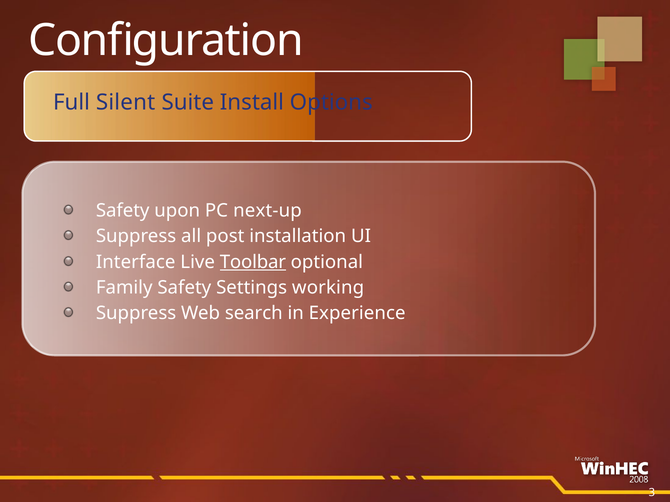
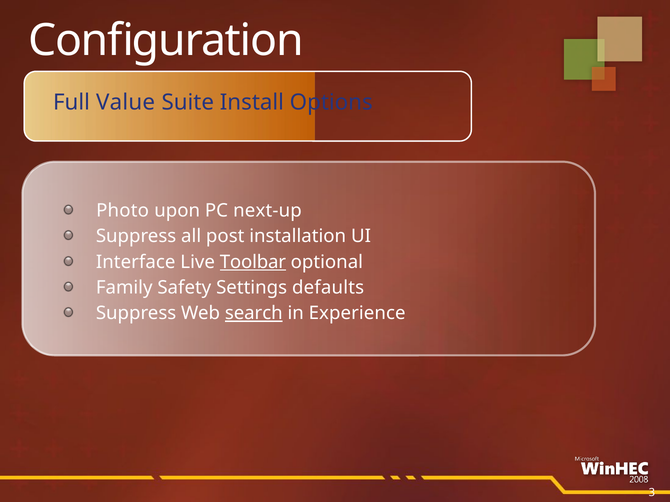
Silent: Silent -> Value (126, 102)
Safety: Safety -> Photo (123, 211)
working: working -> defaults (328, 288)
search underline: none -> present (254, 314)
